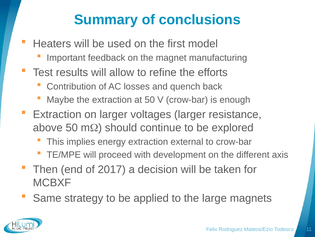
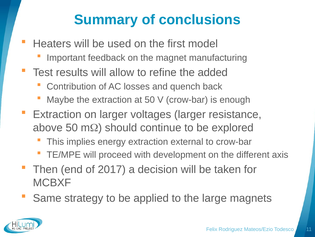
efforts: efforts -> added (213, 72)
